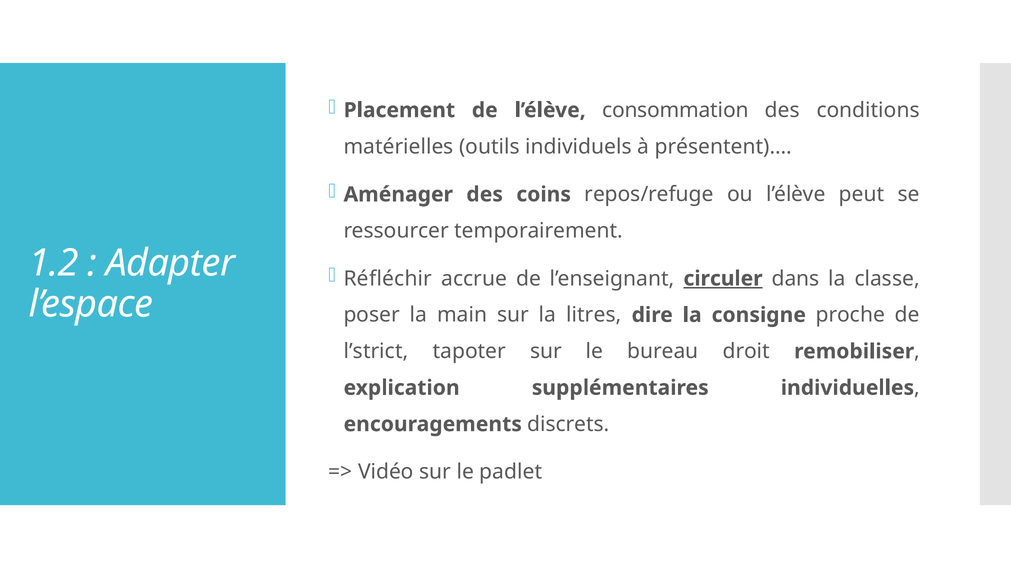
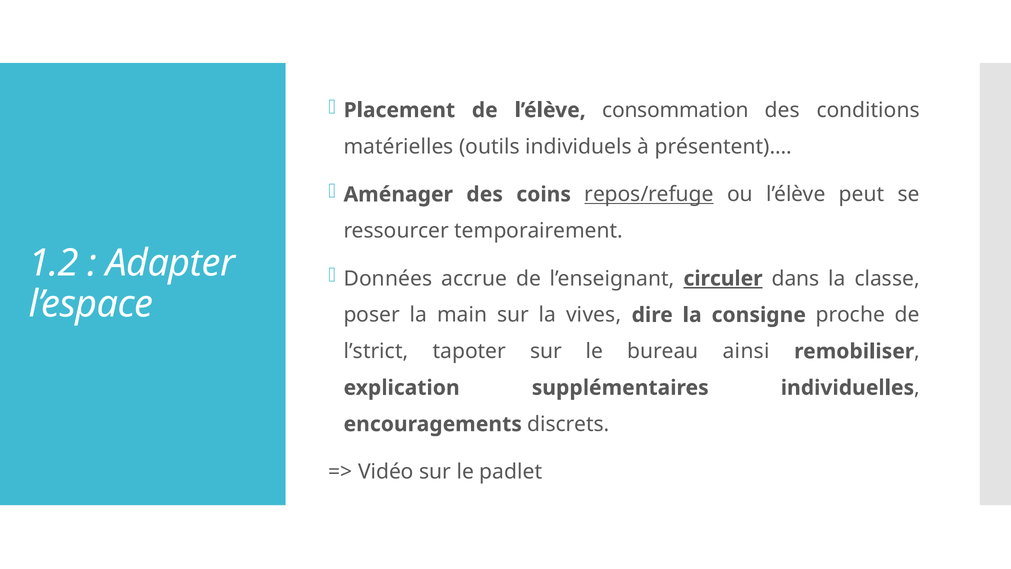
repos/refuge underline: none -> present (649, 194)
Réfléchir: Réfléchir -> Données (388, 278)
litres: litres -> vives (594, 315)
droit: droit -> ainsi (746, 351)
